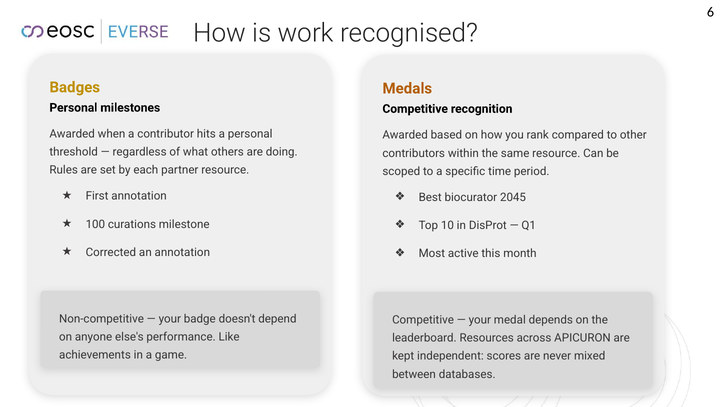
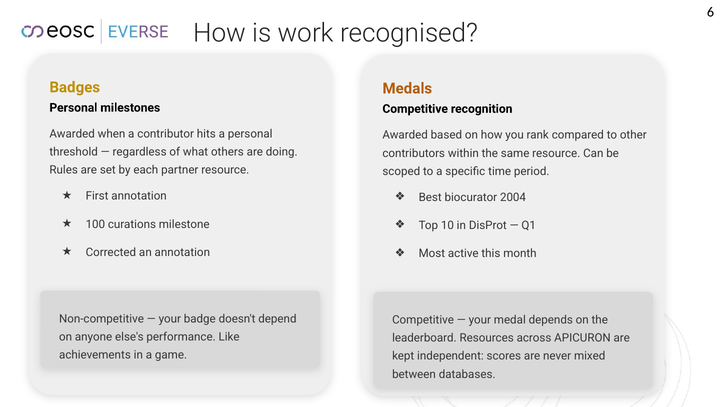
2045: 2045 -> 2004 (513, 197)
